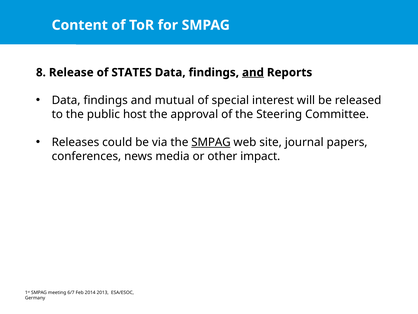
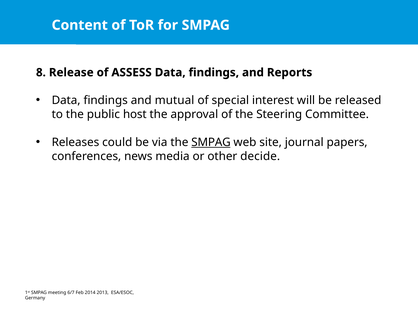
STATES: STATES -> ASSESS (132, 72)
and underline: present -> none (253, 72)
impact: impact -> decide (260, 156)
